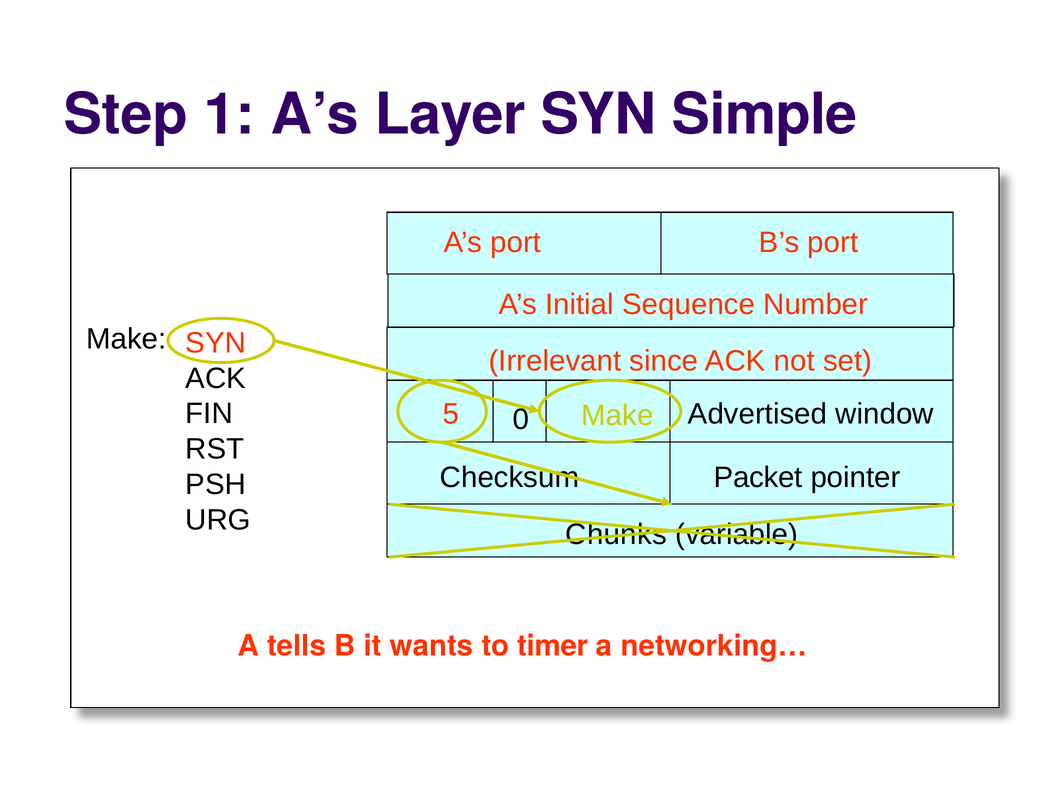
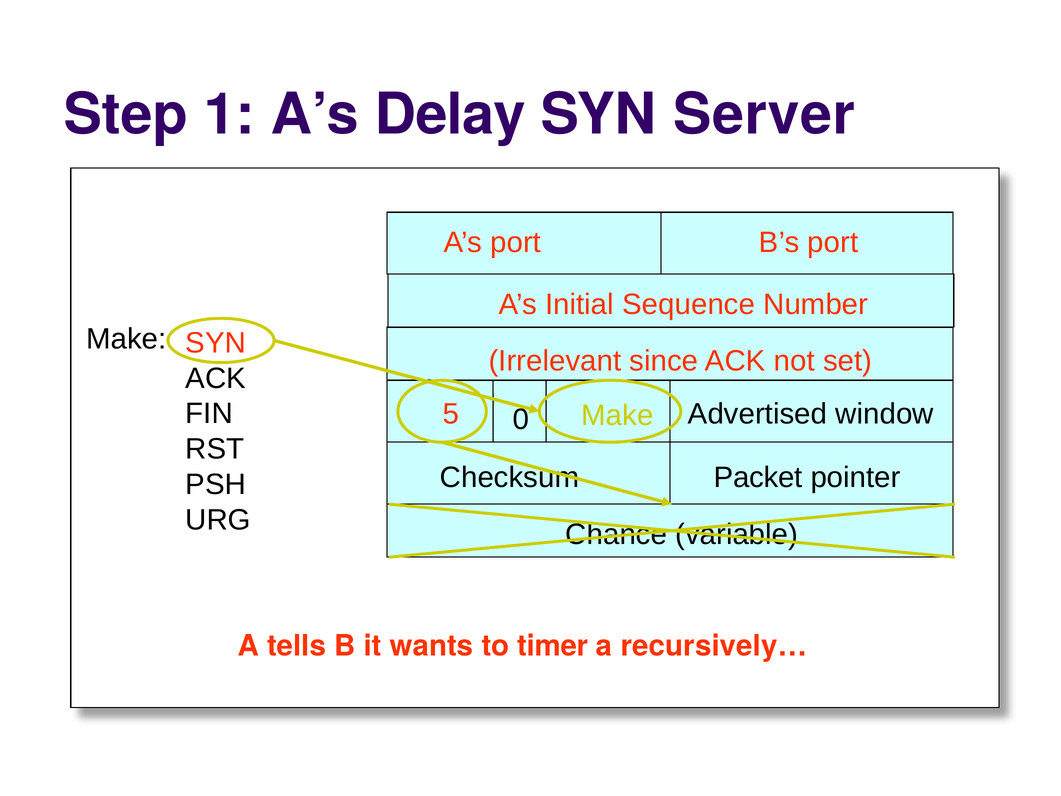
Layer: Layer -> Delay (450, 115)
Simple: Simple -> Server (764, 115)
Chunks: Chunks -> Chance (616, 534)
networking…: networking… -> recursively… (714, 646)
